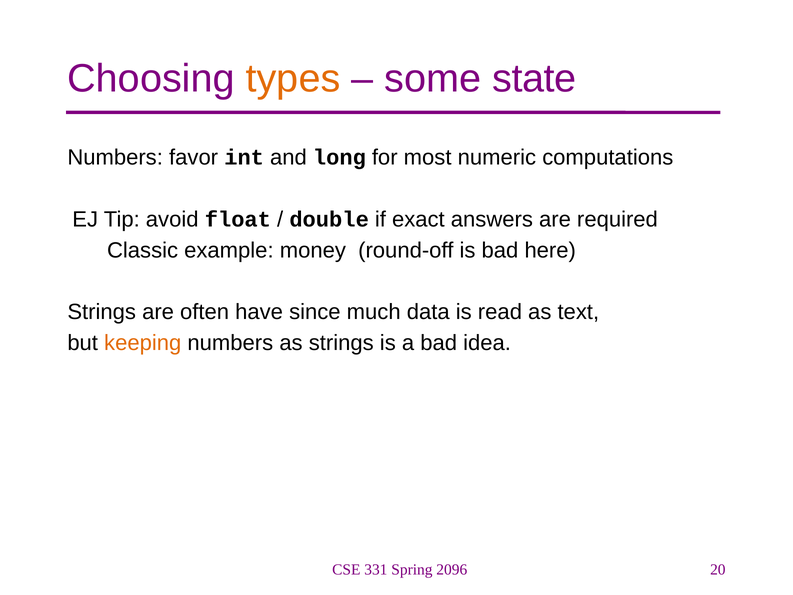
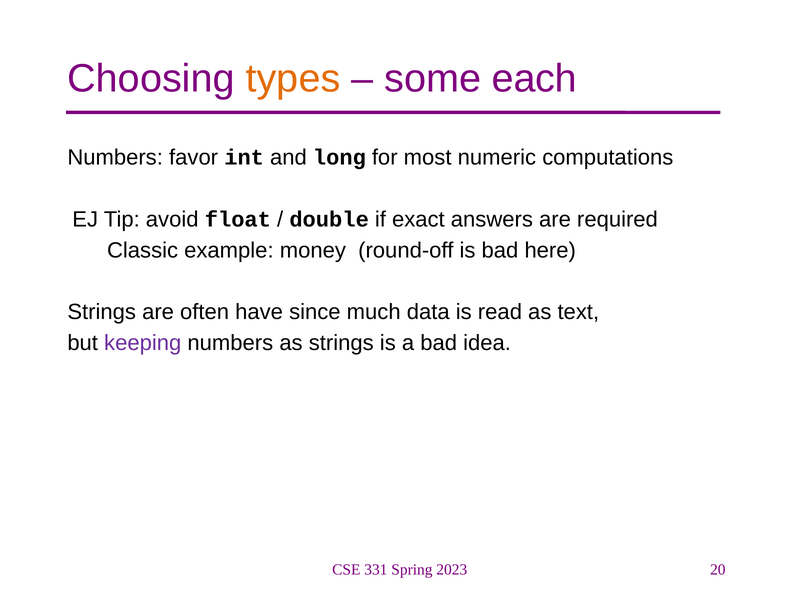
state: state -> each (534, 79)
keeping colour: orange -> purple (143, 343)
2096: 2096 -> 2023 (452, 569)
